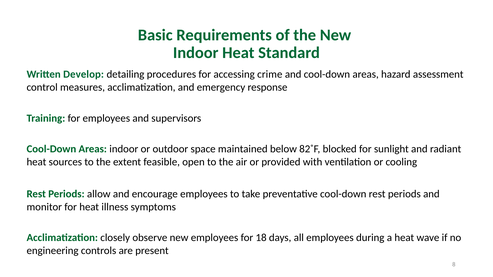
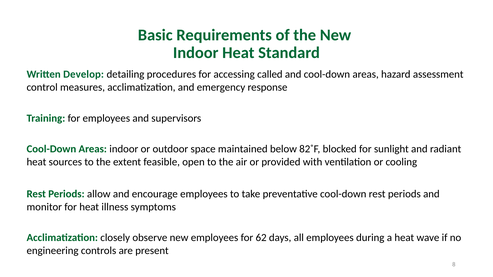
crime: crime -> called (270, 75)
18: 18 -> 62 (261, 238)
